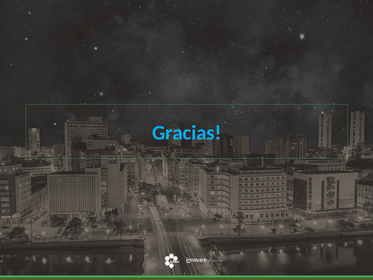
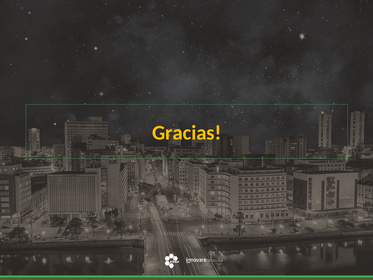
Gracias colour: light blue -> yellow (187, 133)
